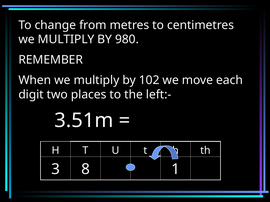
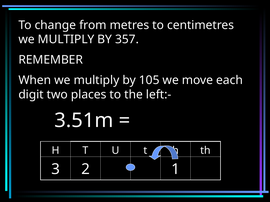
980: 980 -> 357 (127, 40)
102: 102 -> 105 (149, 80)
8: 8 -> 2 (86, 169)
